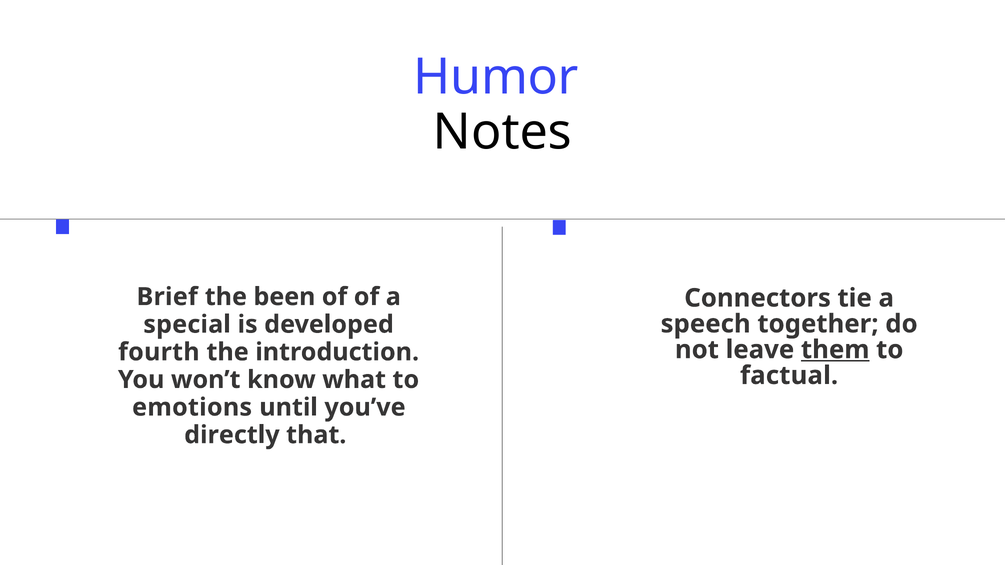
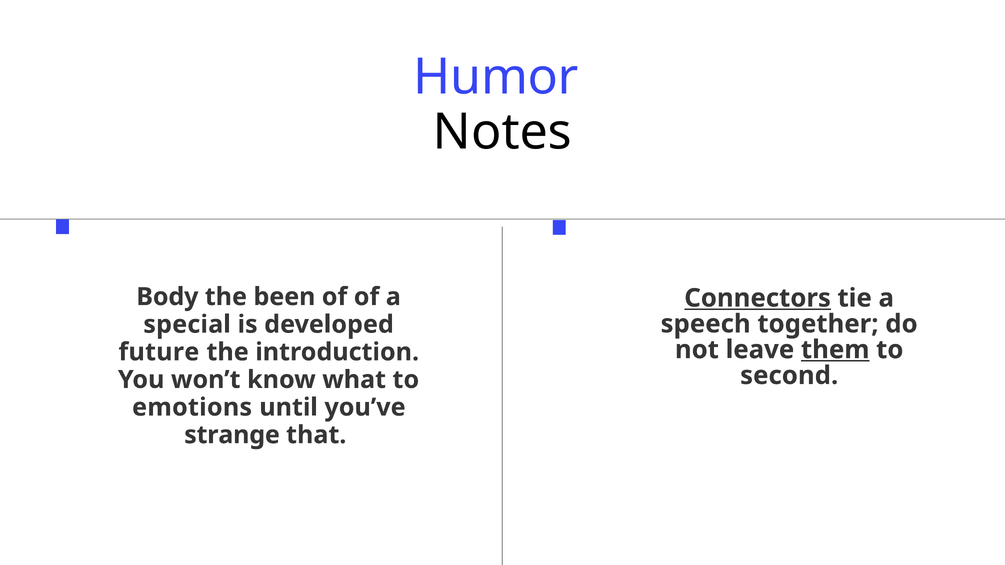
Brief: Brief -> Body (167, 297)
Connectors underline: none -> present (758, 298)
fourth: fourth -> future (159, 352)
factual: factual -> second (789, 376)
directly: directly -> strange (232, 435)
